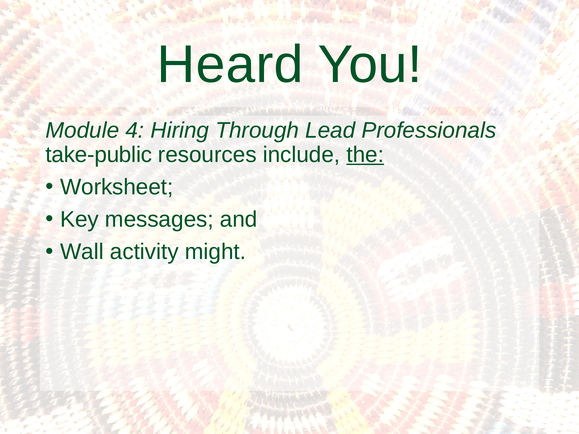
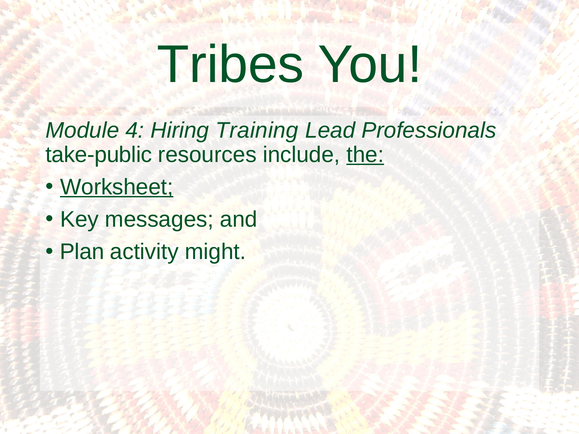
Heard: Heard -> Tribes (230, 65)
Through: Through -> Training (257, 131)
Worksheet underline: none -> present (117, 187)
Wall: Wall -> Plan (82, 252)
